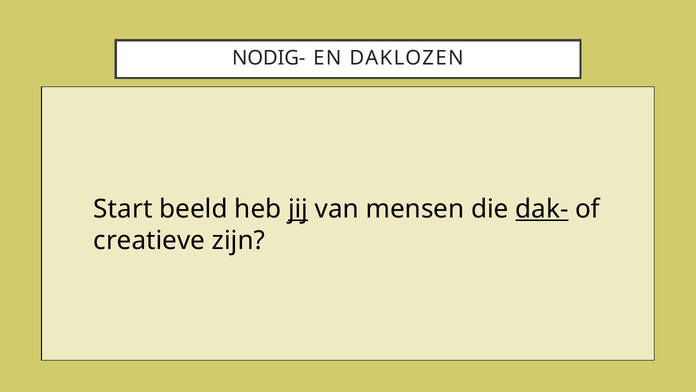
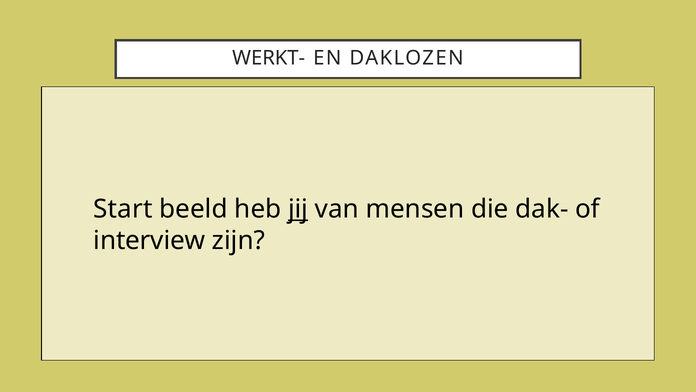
NODIG-: NODIG- -> WERKT- (269, 58)
dak- underline: present -> none (542, 209)
creatieve: creatieve -> interview (149, 240)
